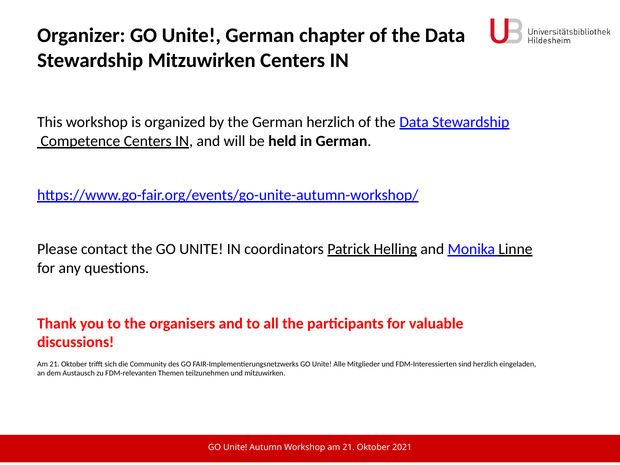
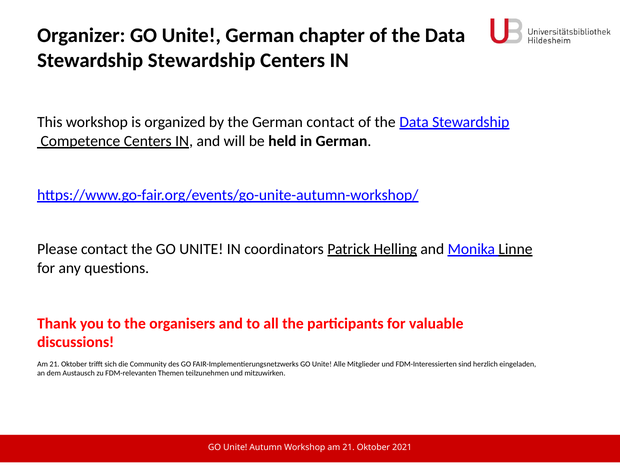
Stewardship Mitzuwirken: Mitzuwirken -> Stewardship (202, 60)
German herzlich: herzlich -> contact (330, 122)
